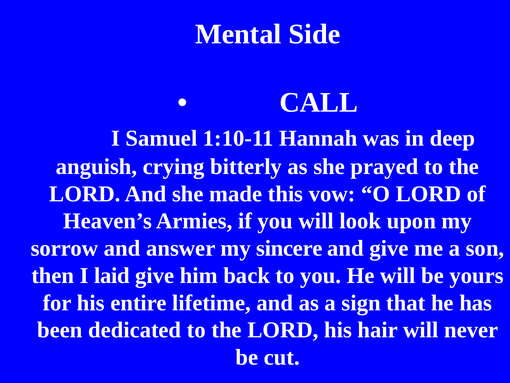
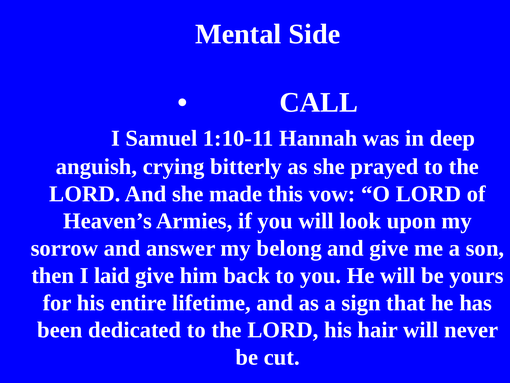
sincere: sincere -> belong (289, 248)
